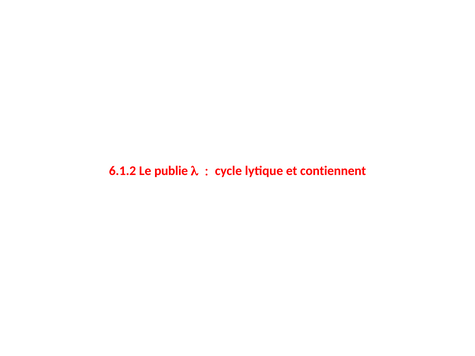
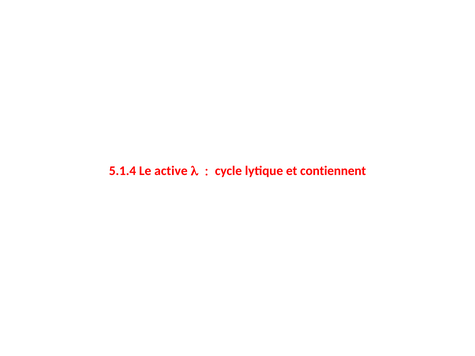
6.1.2: 6.1.2 -> 5.1.4 (123, 171)
publie: publie -> active (171, 171)
